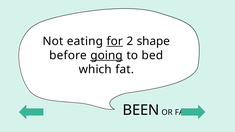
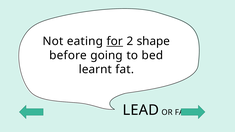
going underline: present -> none (107, 55)
which: which -> learnt (95, 70)
BEEN: BEEN -> LEAD (141, 110)
